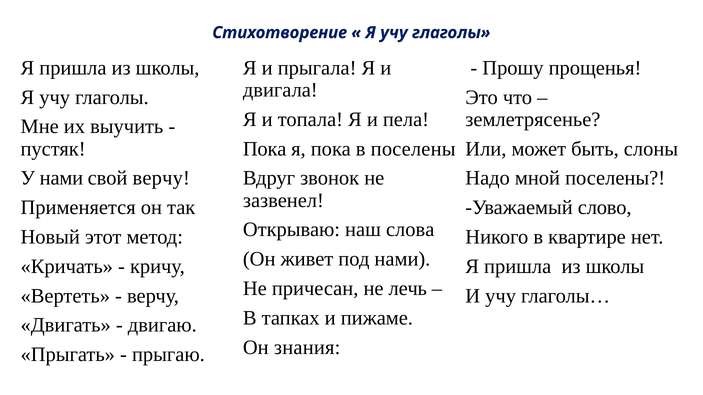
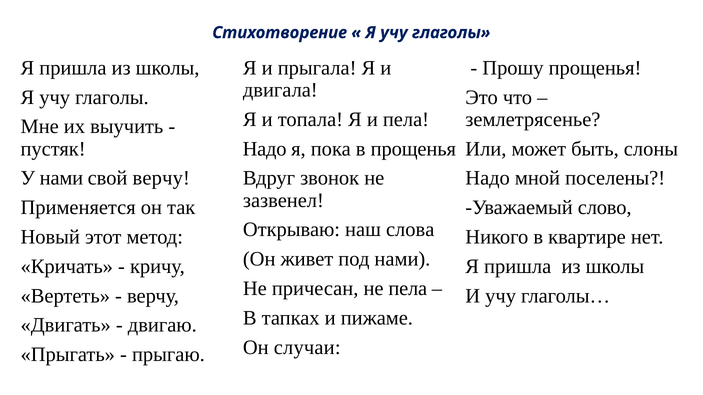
Пока: Пока -> Надо (265, 149)
в поселены: поселены -> прощенья (413, 149)
не лечь: лечь -> пела (408, 289)
знания: знания -> случаи (307, 348)
